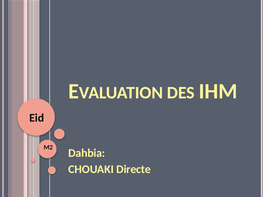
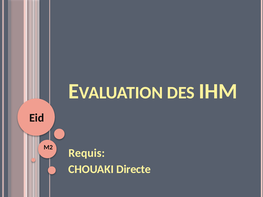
Dahbia: Dahbia -> Requis (87, 153)
